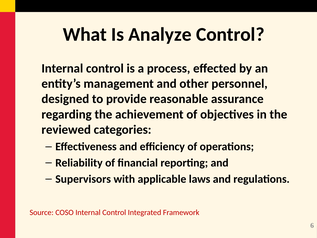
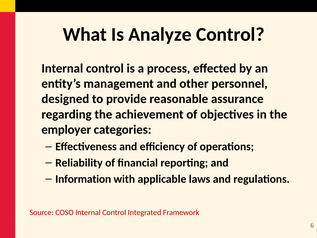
reviewed: reviewed -> employer (66, 130)
Supervisors: Supervisors -> Information (83, 179)
